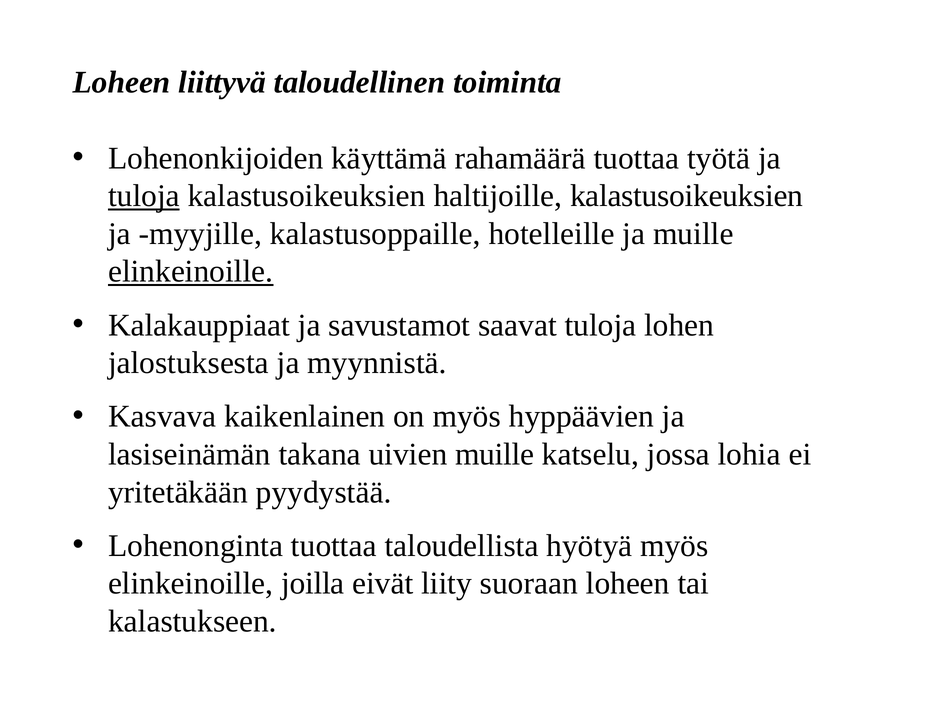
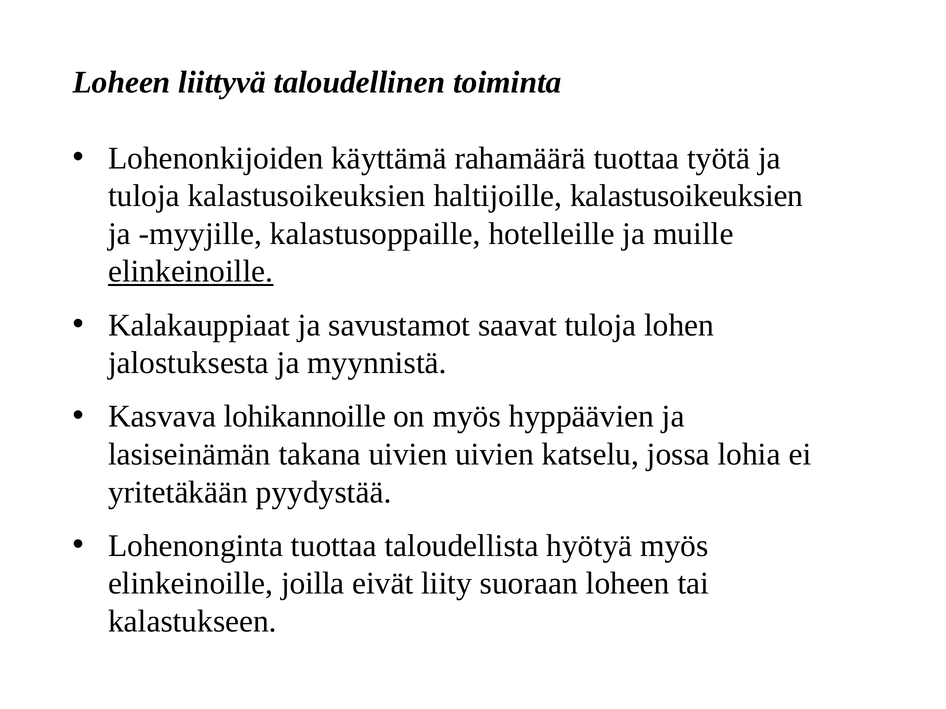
tuloja underline: present -> none (144, 196)
kaikenlainen: kaikenlainen -> lohikannoille (305, 417)
uivien muille: muille -> uivien (495, 455)
